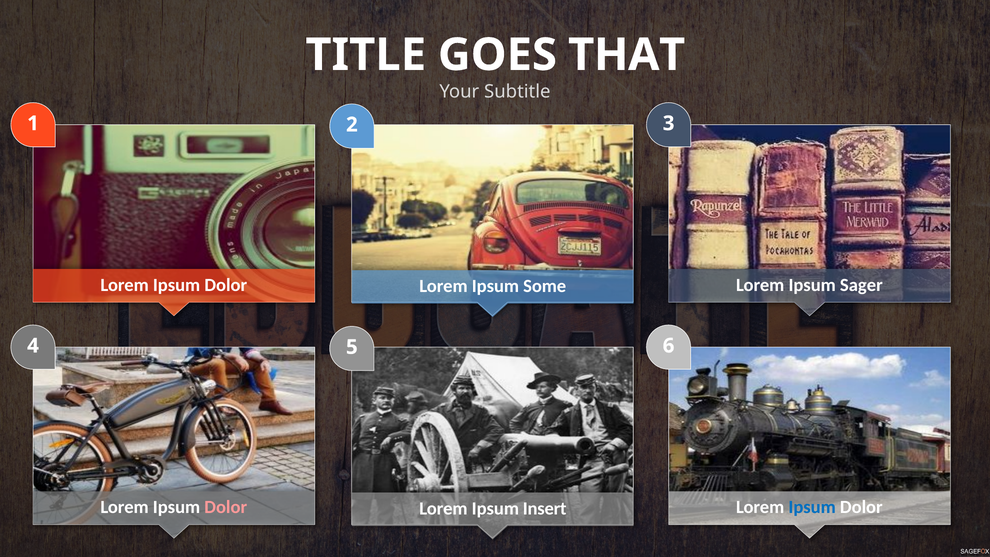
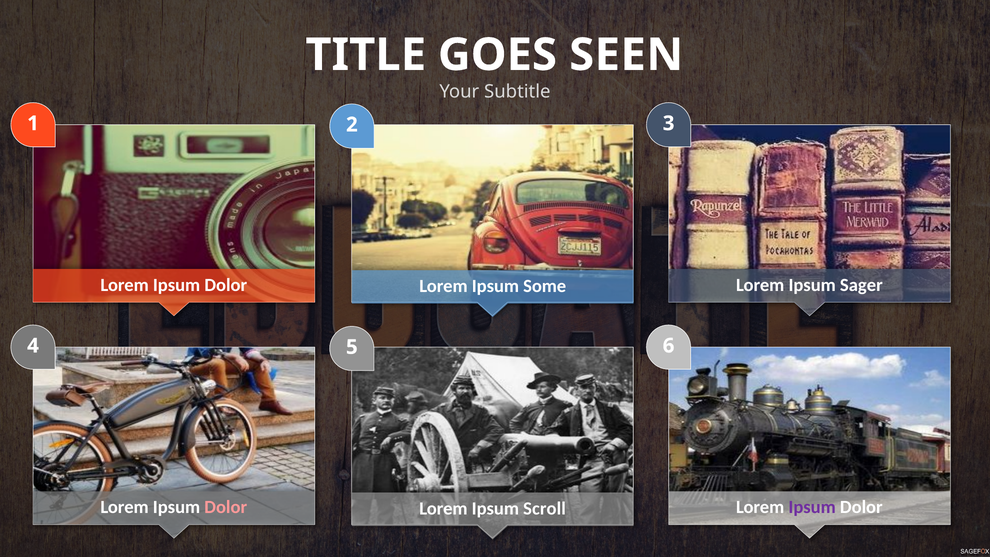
THAT: THAT -> SEEN (626, 55)
Ipsum colour: blue -> purple (812, 507)
Insert: Insert -> Scroll (545, 509)
